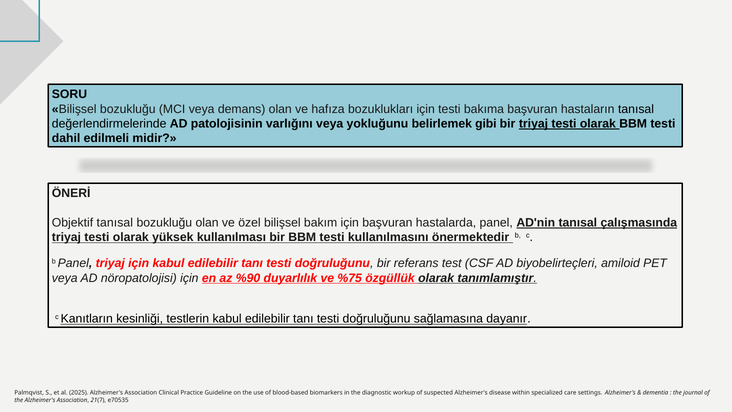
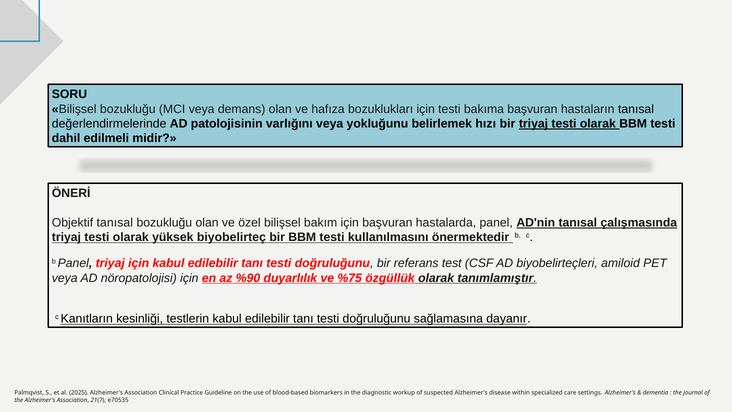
gibi: gibi -> hızı (486, 124)
kullanılması: kullanılması -> biyobelirteç (231, 237)
